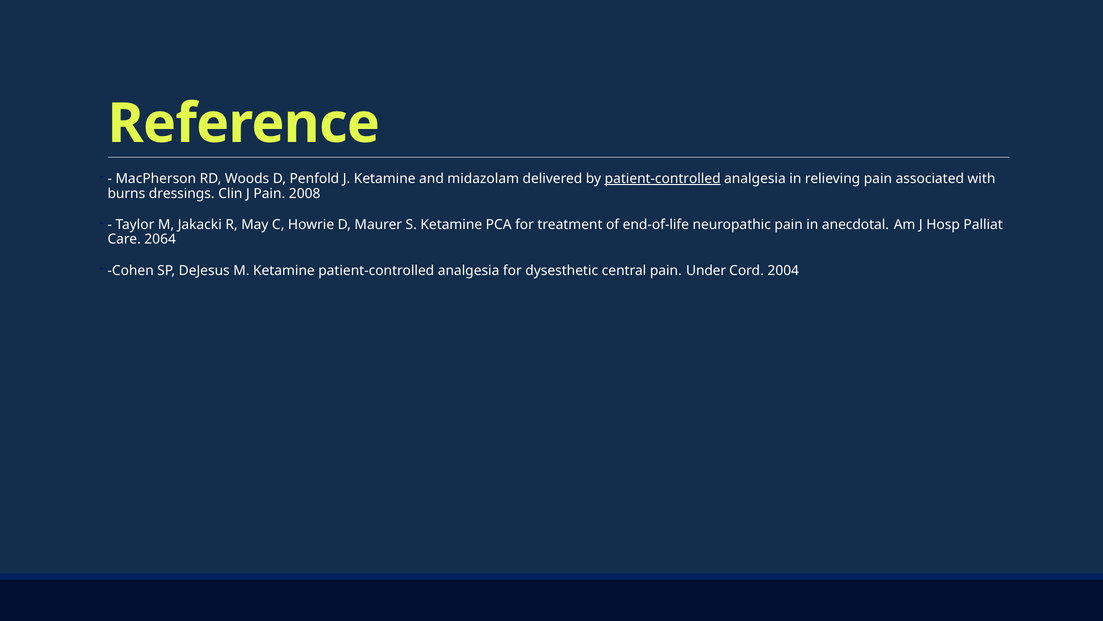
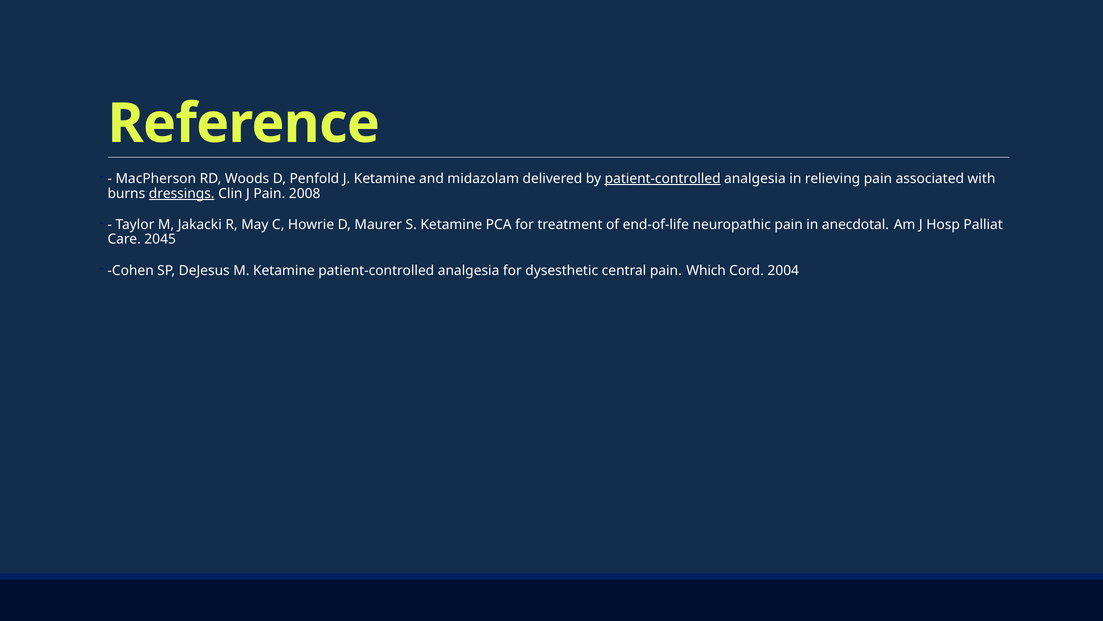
dressings underline: none -> present (182, 193)
2064: 2064 -> 2045 (160, 239)
Under: Under -> Which (706, 270)
